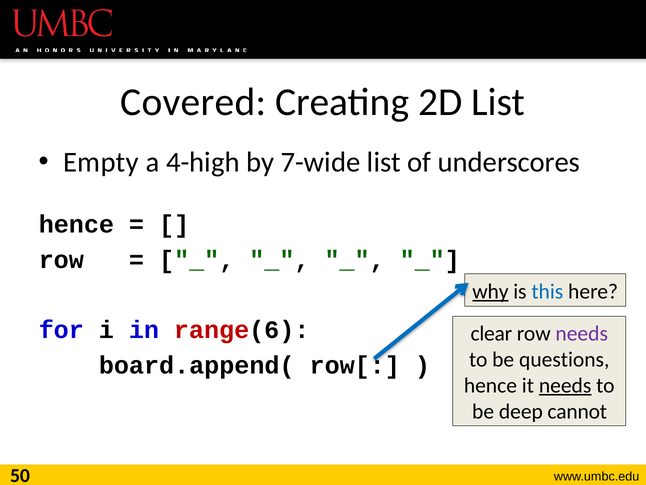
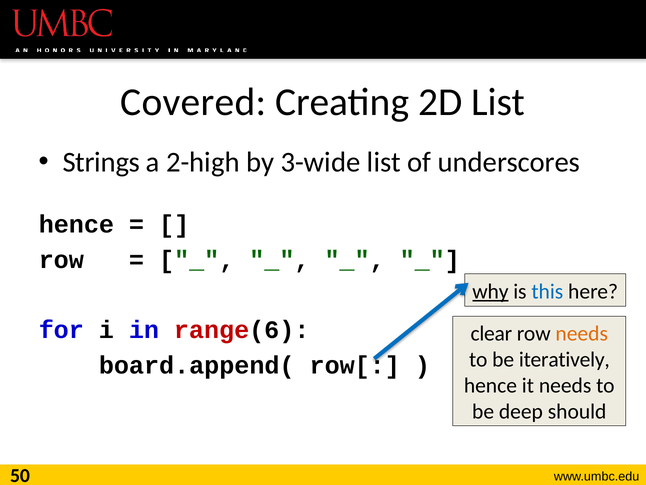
Empty: Empty -> Strings (101, 162)
4-high: 4-high -> 2-high (203, 162)
7-wide: 7-wide -> 3-wide (320, 162)
needs colour: purple -> orange (582, 333)
questions: questions -> iteratively (564, 359)
needs underline: present -> none (565, 385)
cannot: cannot -> should (577, 411)
